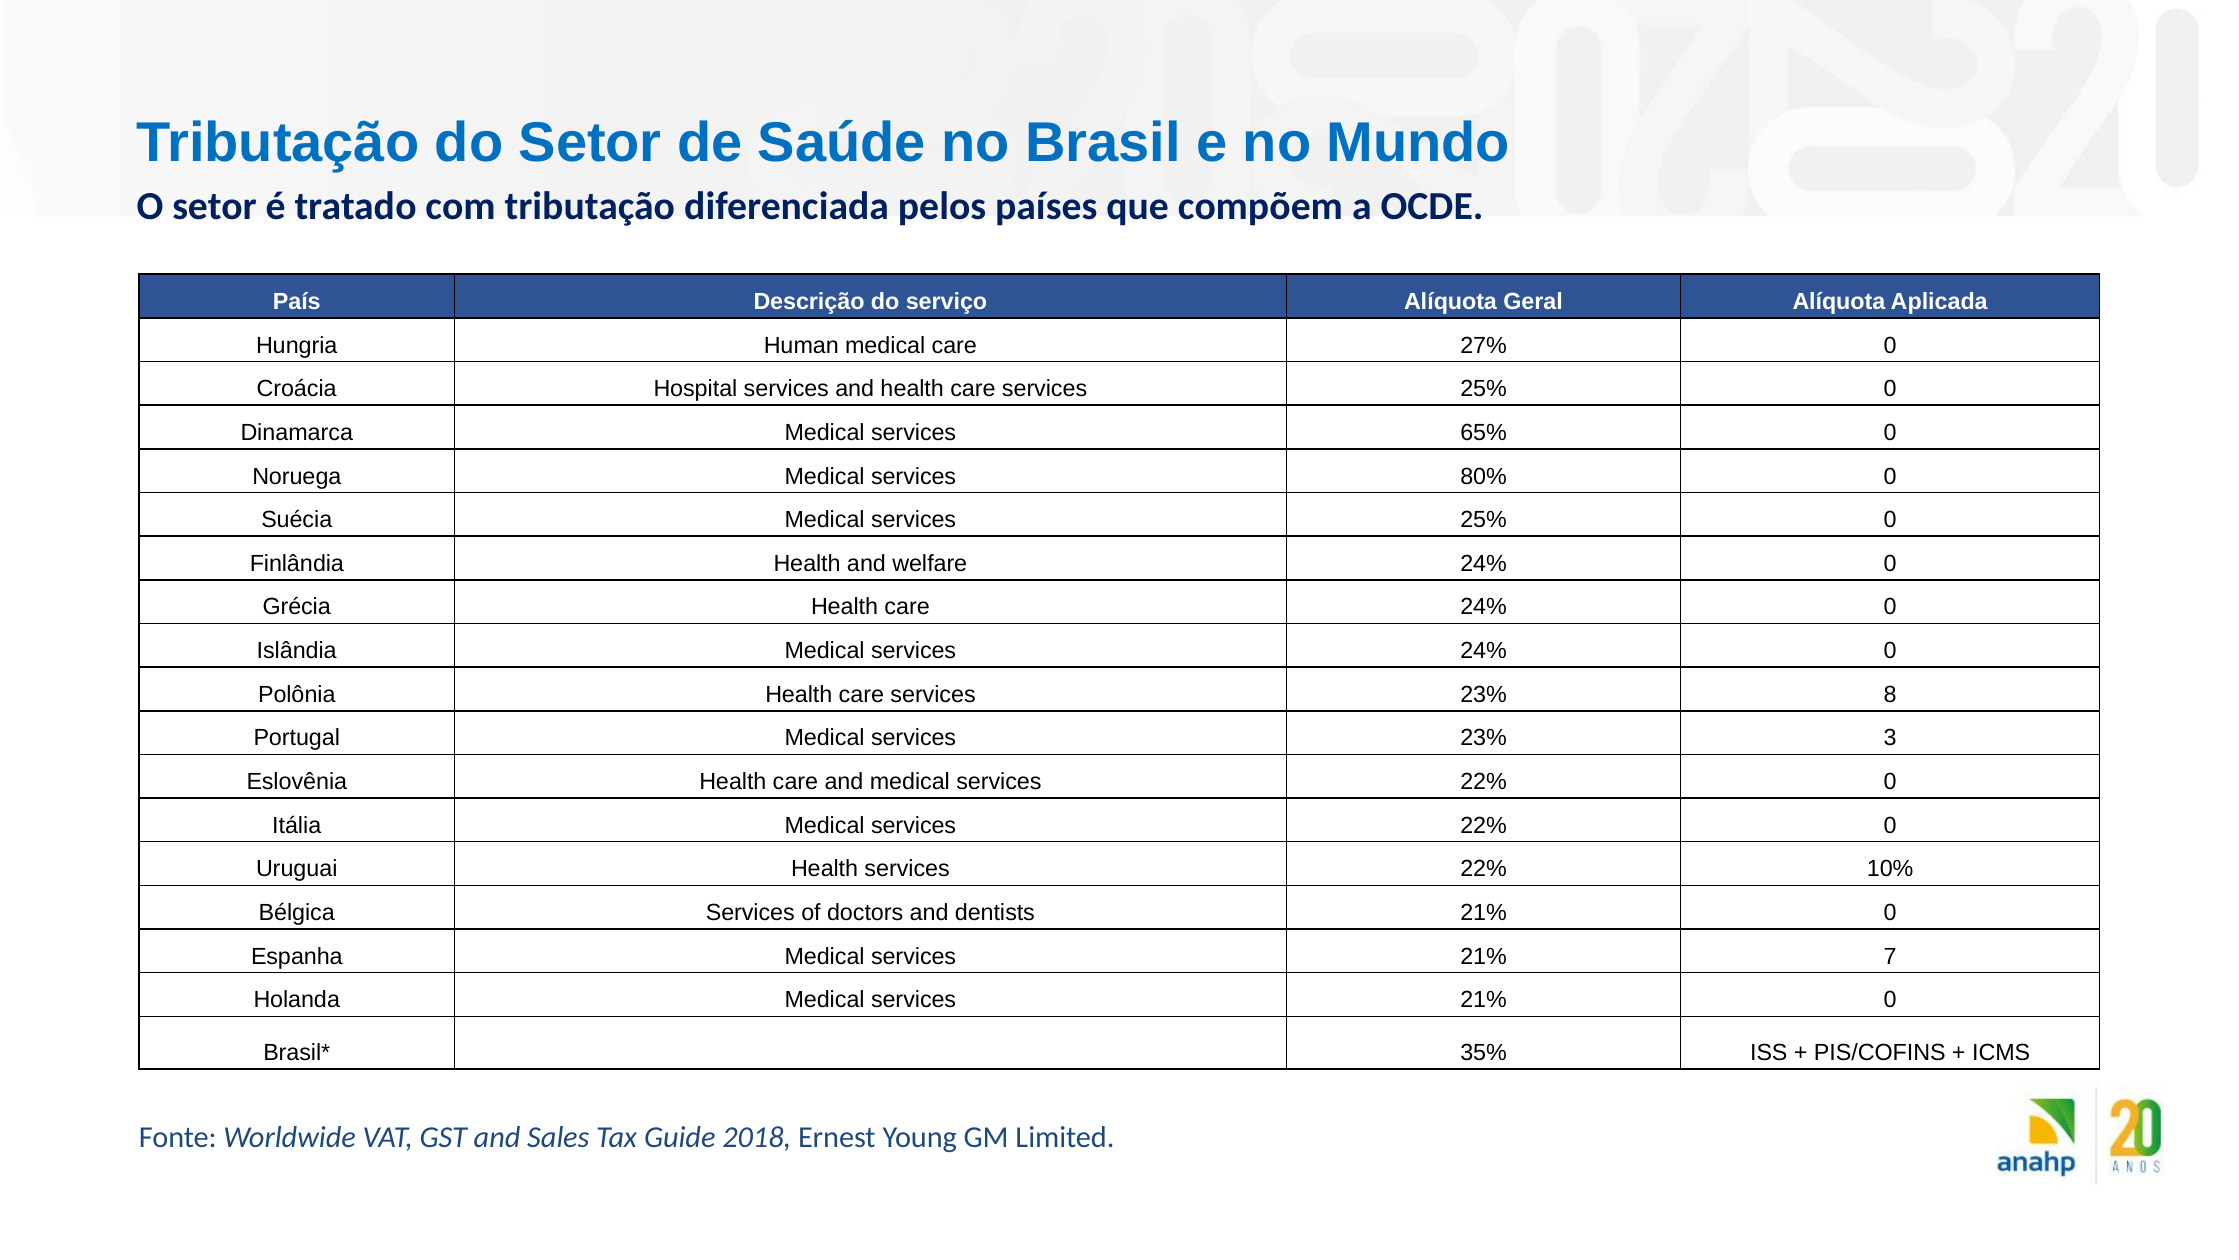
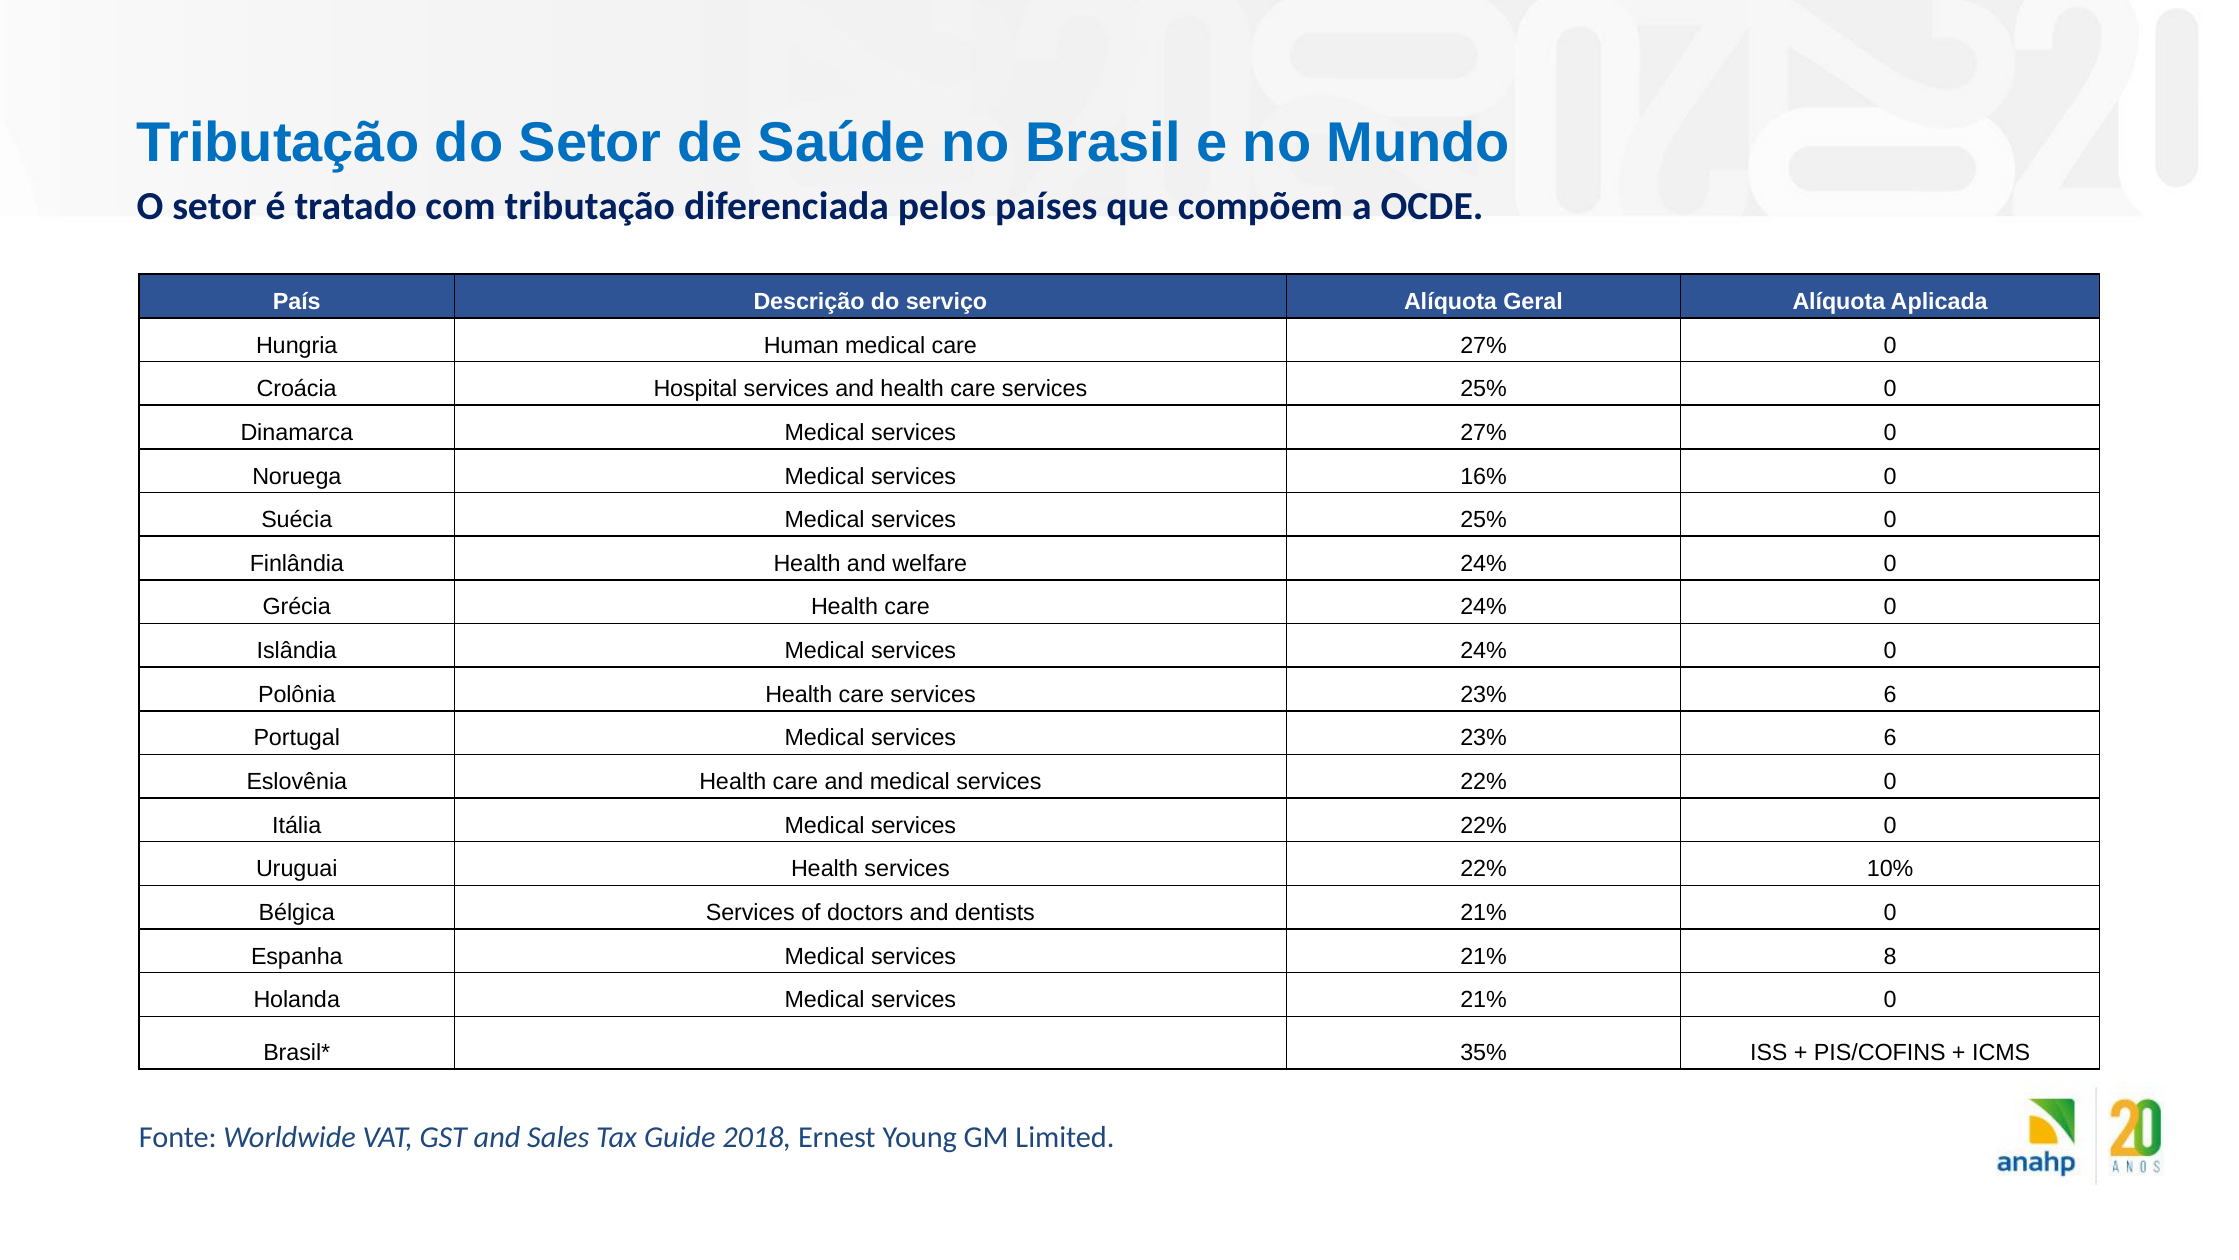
services 65%: 65% -> 27% (1484, 432)
80%: 80% -> 16% (1484, 476)
care services 23% 8: 8 -> 6 (1890, 694)
Medical services 23% 3: 3 -> 6 (1890, 738)
7: 7 -> 8 (1890, 956)
